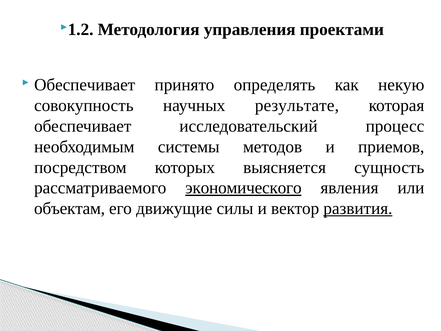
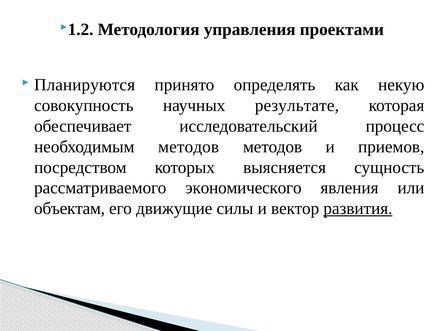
Обеспечивает: Обеспечивает -> Планируются (85, 85)
необходимым системы: системы -> методов (189, 147)
экономического underline: present -> none (243, 188)
